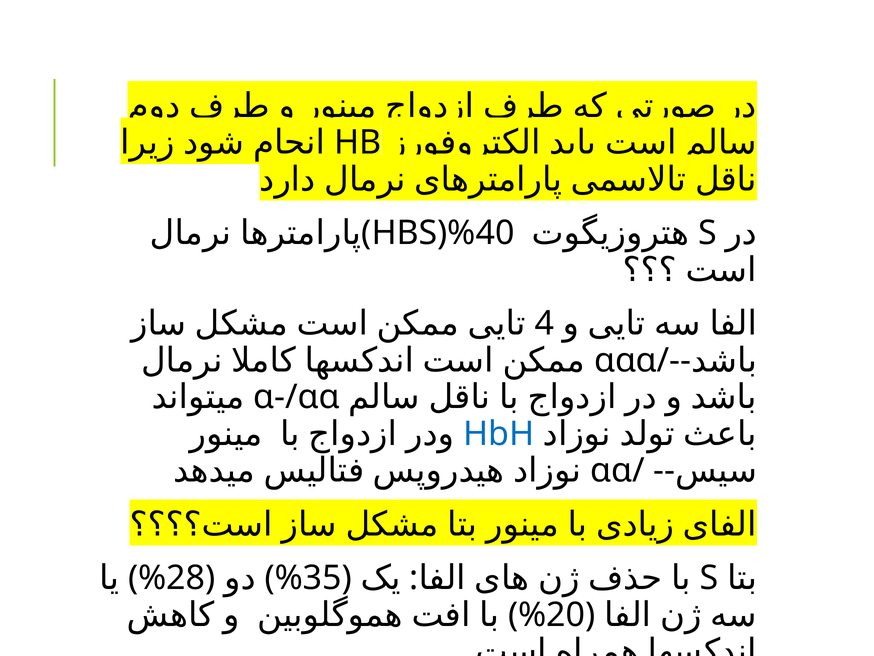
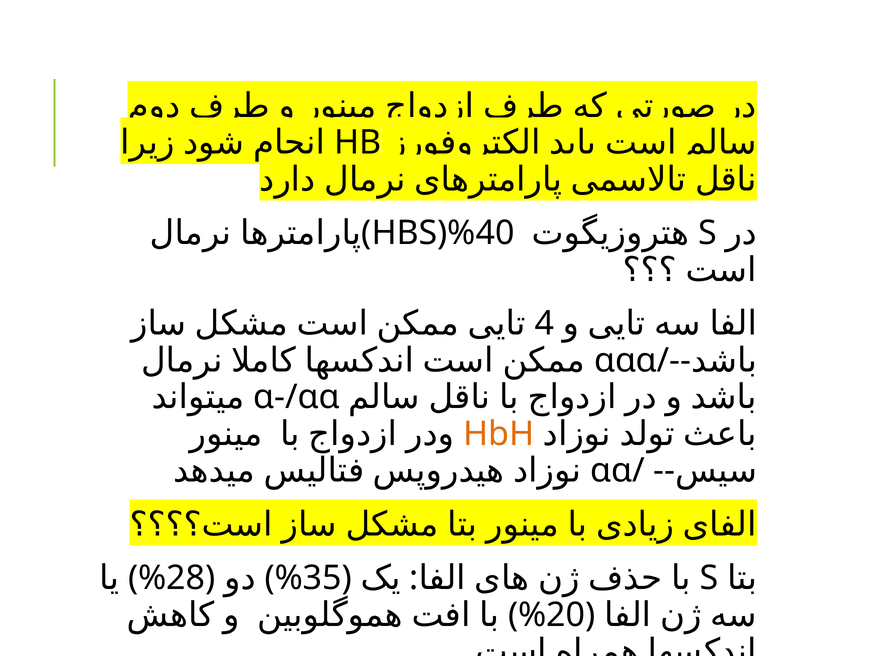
HbH colour: blue -> orange (499, 434)
